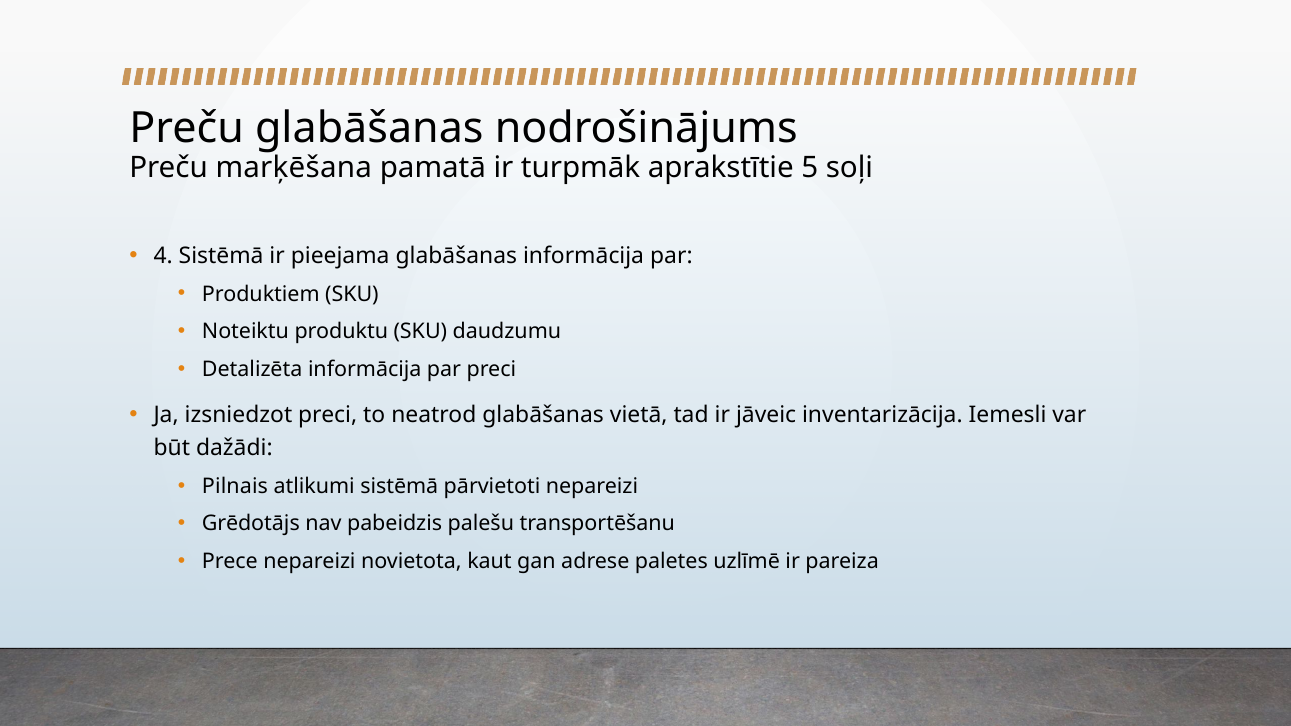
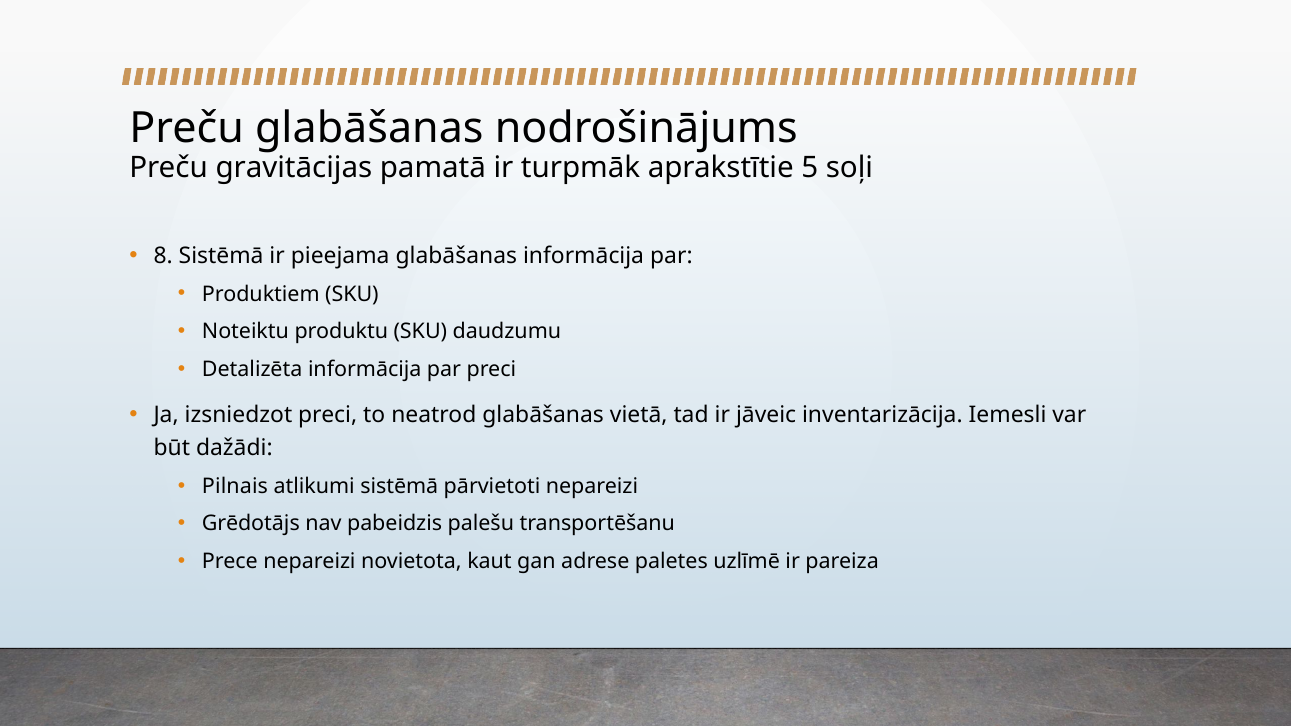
marķēšana: marķēšana -> gravitācijas (294, 168)
4: 4 -> 8 (163, 256)
